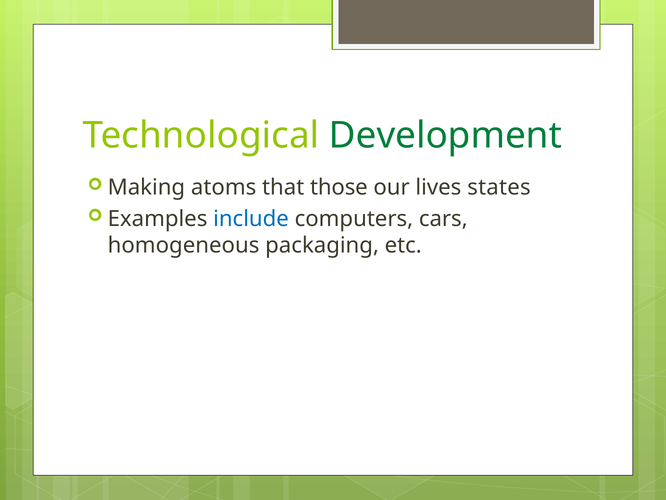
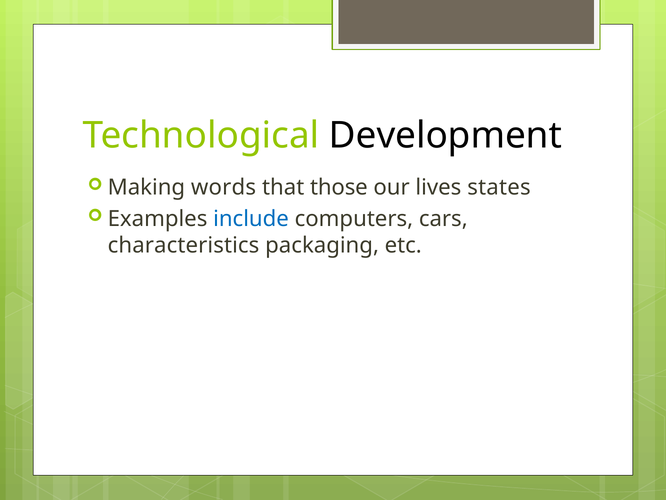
Development colour: green -> black (445, 135)
atoms: atoms -> words (224, 187)
homogeneous: homogeneous -> characteristics (184, 245)
